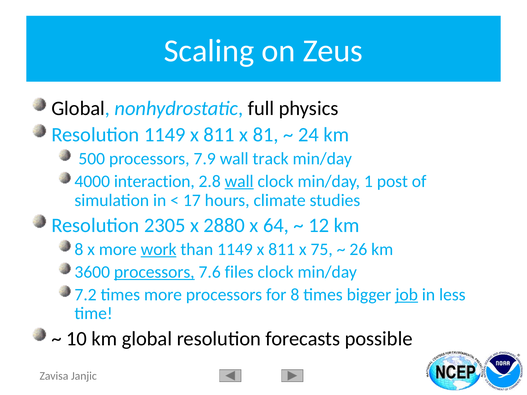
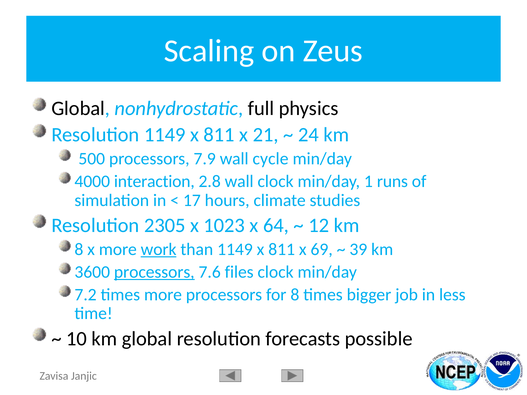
81: 81 -> 21 (266, 135)
track: track -> cycle (271, 159)
wall underline: present -> none (239, 181)
post: post -> runs (392, 181)
2880: 2880 -> 1023 (224, 226)
75: 75 -> 69 (322, 249)
26: 26 -> 39 (358, 249)
job underline: present -> none (407, 295)
